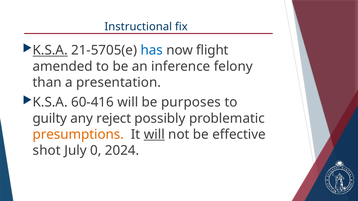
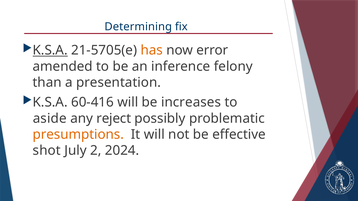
Instructional: Instructional -> Determining (138, 27)
has colour: blue -> orange (152, 50)
flight: flight -> error (212, 50)
purposes: purposes -> increases (191, 102)
guilty: guilty -> aside (50, 119)
will underline: present -> none (154, 135)
0: 0 -> 2 (96, 151)
